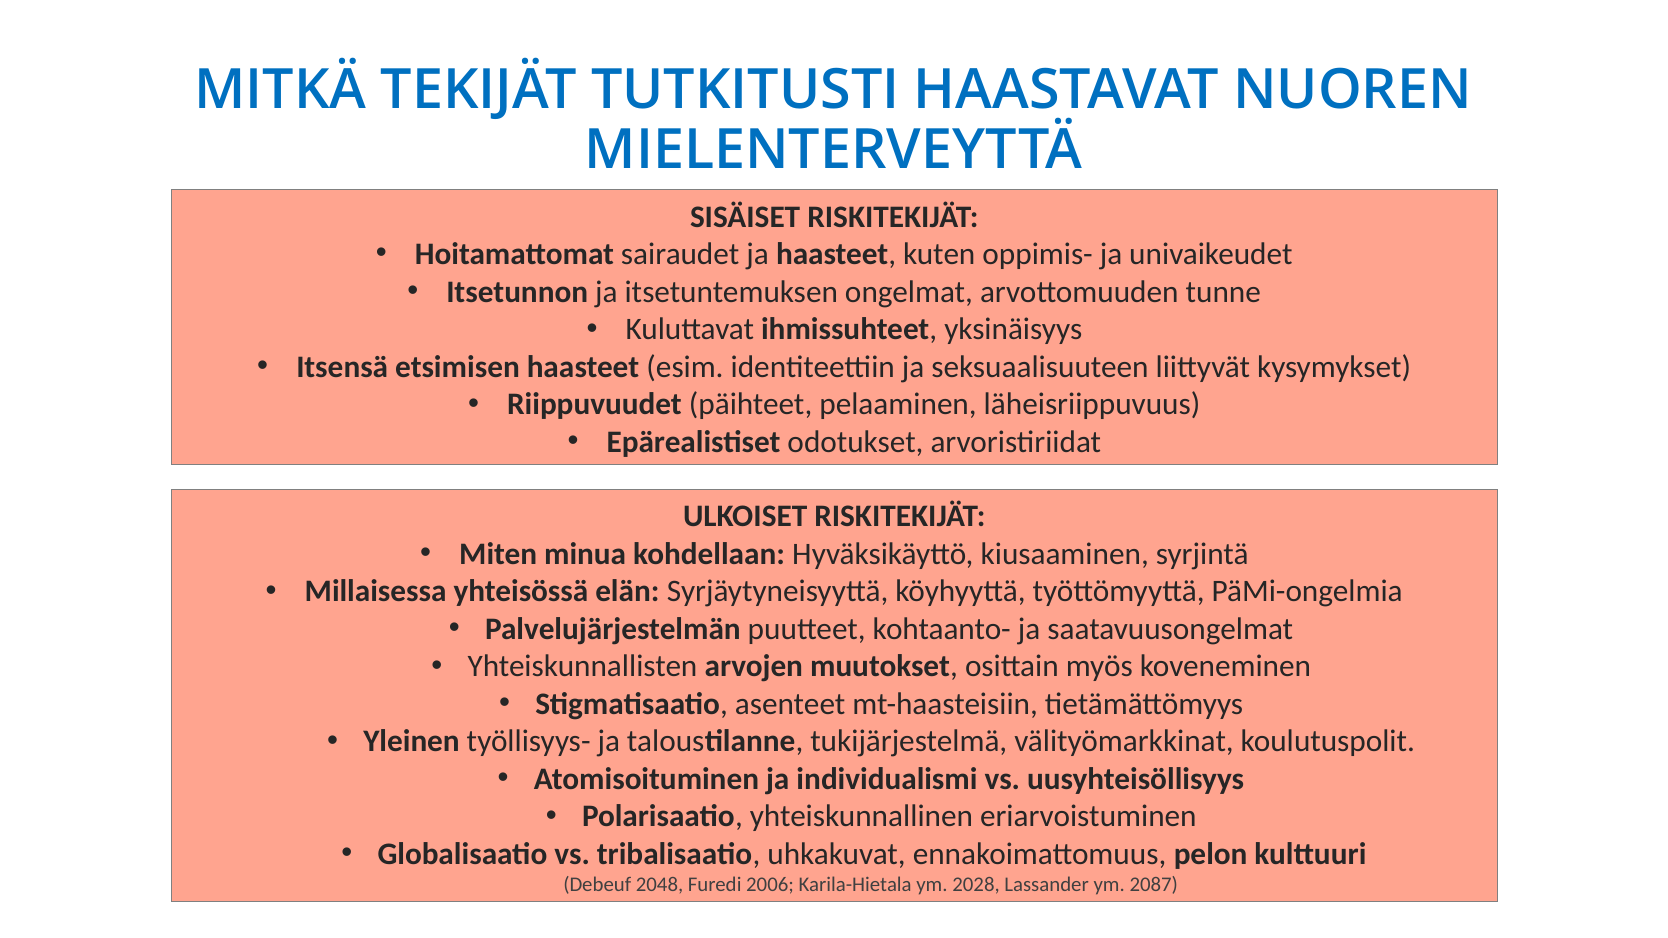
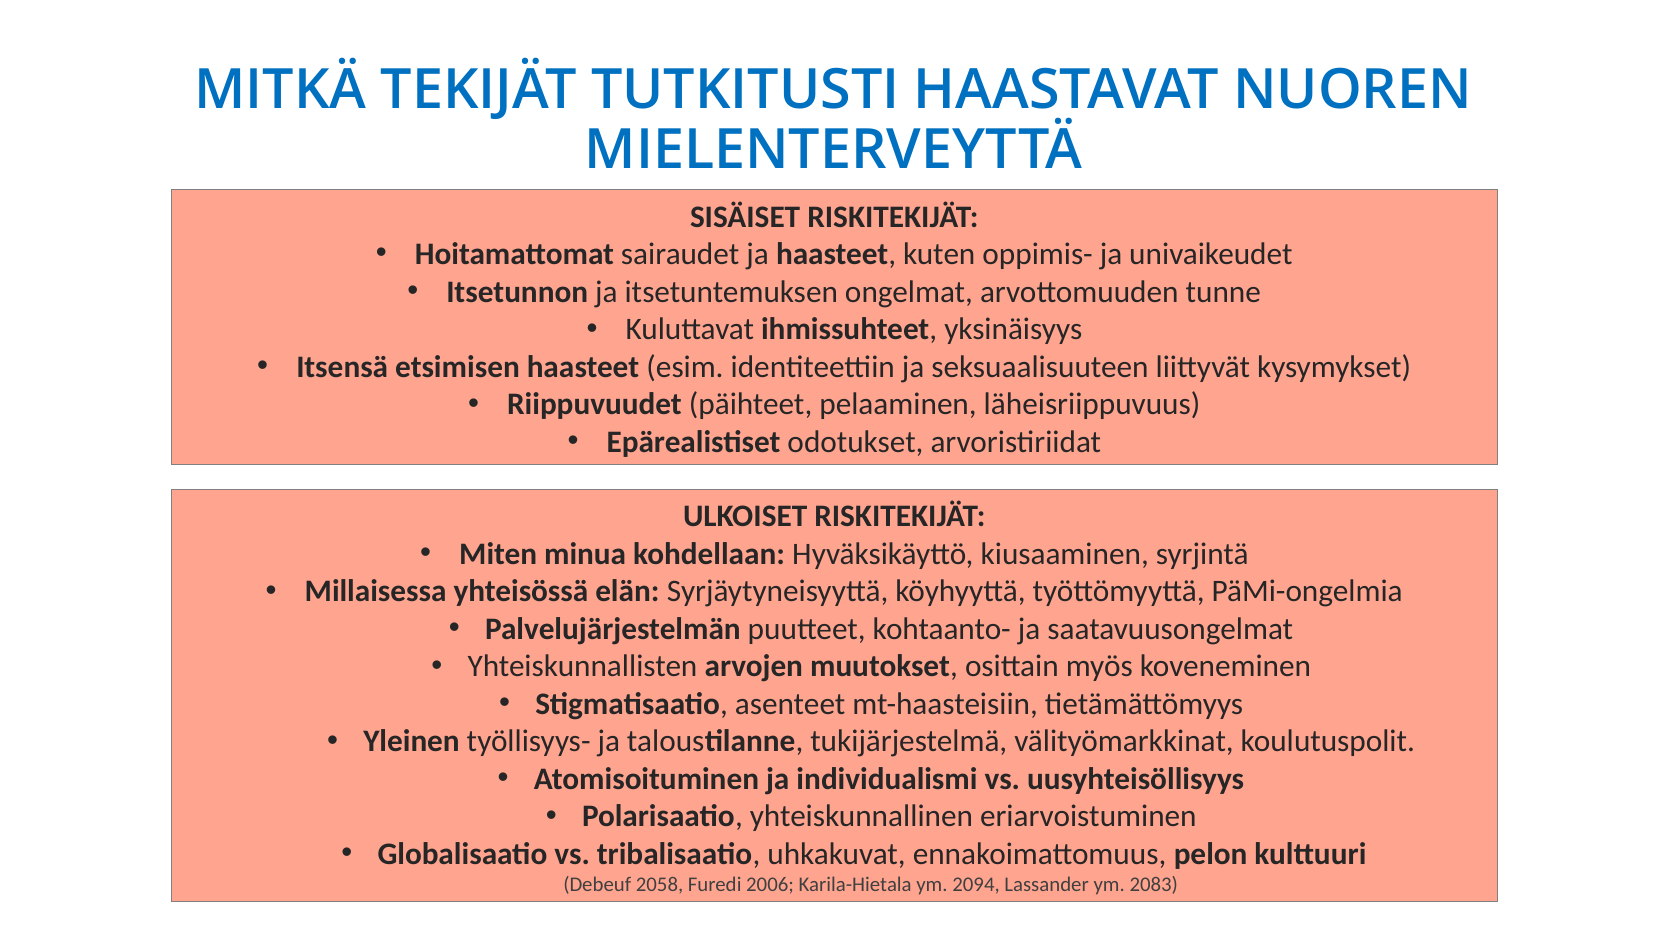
2048: 2048 -> 2058 (660, 885)
2028: 2028 -> 2094 (976, 885)
2087: 2087 -> 2083 (1154, 885)
